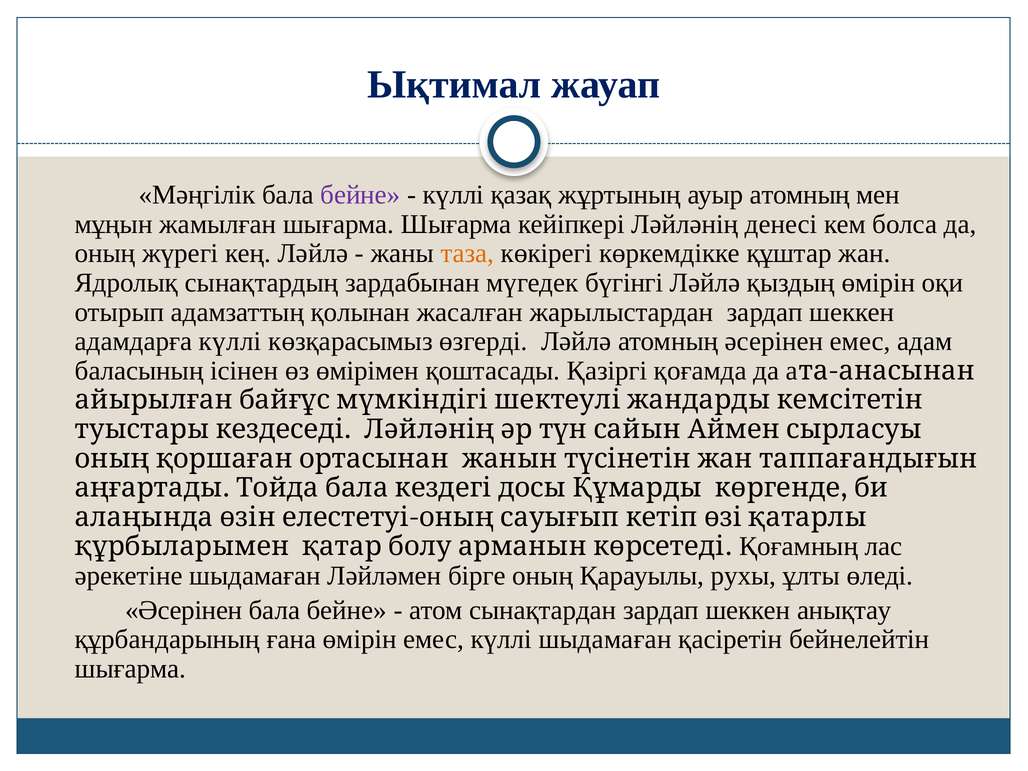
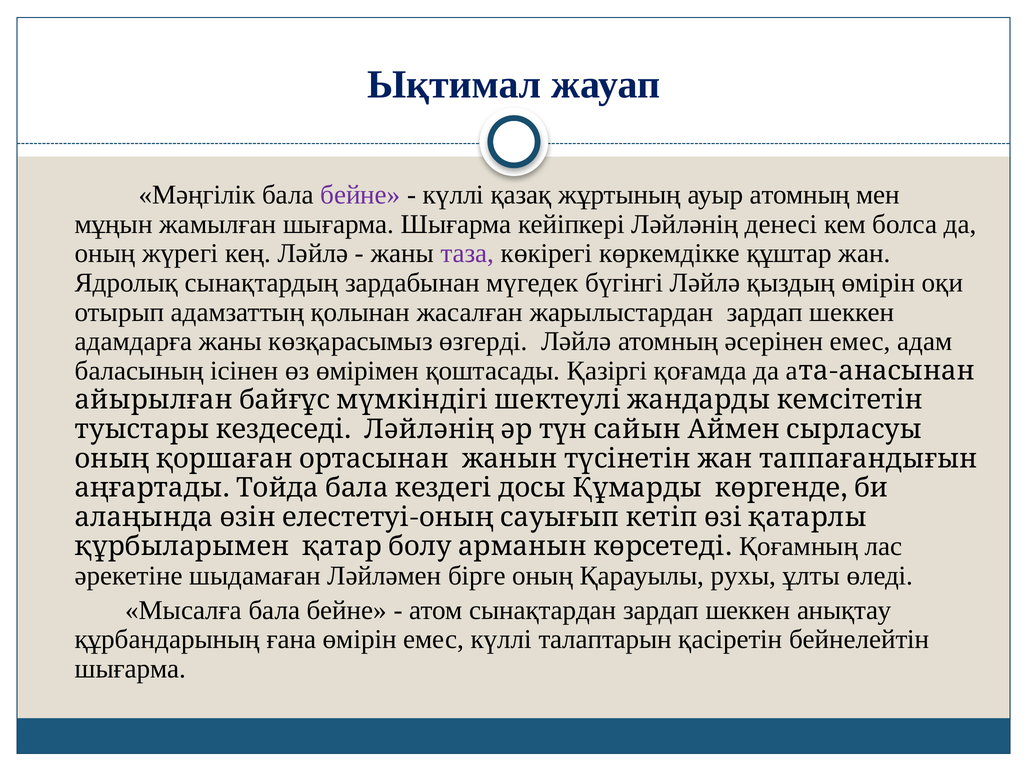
таза colour: orange -> purple (467, 254)
адамдарға күллі: күллі -> жаны (230, 341)
Әсерінен: Әсерінен -> Мысалға (184, 610)
күллі шыдамаған: шыдамаған -> талаптарын (605, 640)
